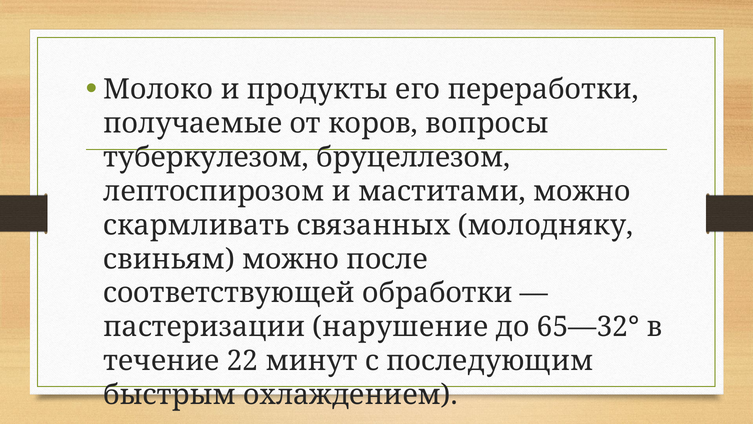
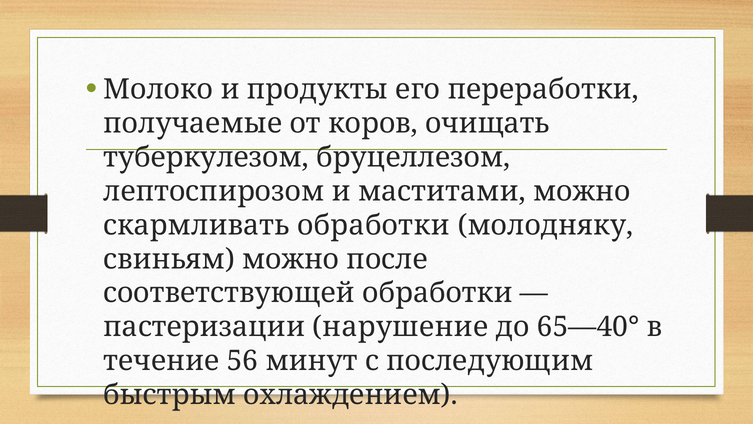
вопросы: вопросы -> очищать (487, 123)
скармливать связанных: связанных -> обработки (373, 225)
65—32°: 65—32° -> 65—40° (588, 327)
22: 22 -> 56 (242, 361)
